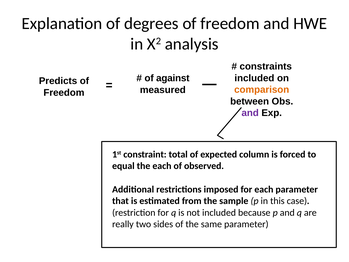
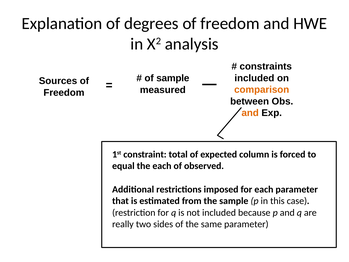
of against: against -> sample (173, 78)
Predicts: Predicts -> Sources (58, 81)
and colour: purple -> orange (250, 113)
